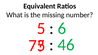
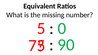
6: 6 -> 0 (62, 28)
46: 46 -> 90 (66, 45)
